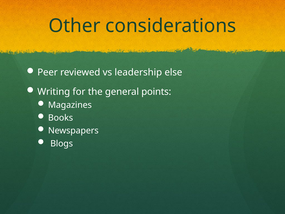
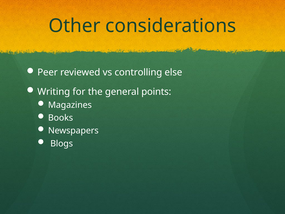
leadership: leadership -> controlling (138, 72)
